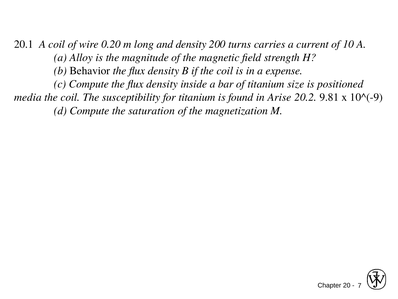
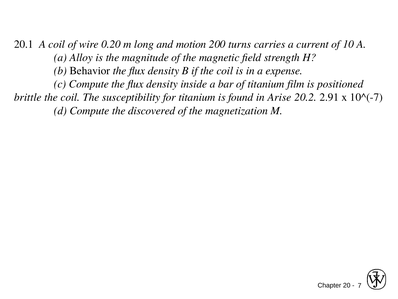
and density: density -> motion (191, 44)
size: size -> film (296, 84)
media: media -> brittle (28, 97)
9.81: 9.81 -> 2.91 (329, 97)
10^(-9: 10^(-9 -> 10^(-7 (366, 97)
saturation: saturation -> discovered (152, 110)
